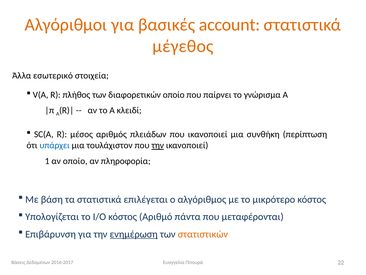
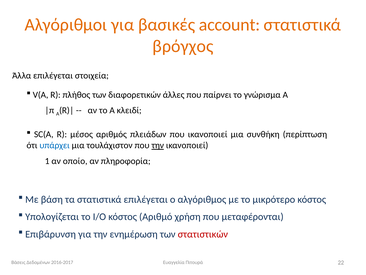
μέγεθος: μέγεθος -> βρόγχος (183, 46)
Άλλα εσωτερικό: εσωτερικό -> επιλέγεται (53, 76)
διαφορετικών οποίο: οποίο -> άλλες (174, 95)
πάντα: πάντα -> χρήση (188, 216)
ενημέρωση underline: present -> none (134, 234)
στατιστικών colour: orange -> red (203, 234)
